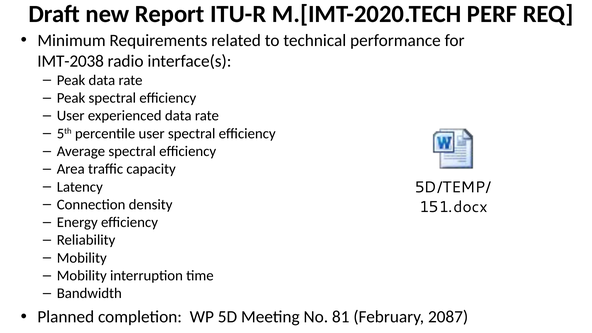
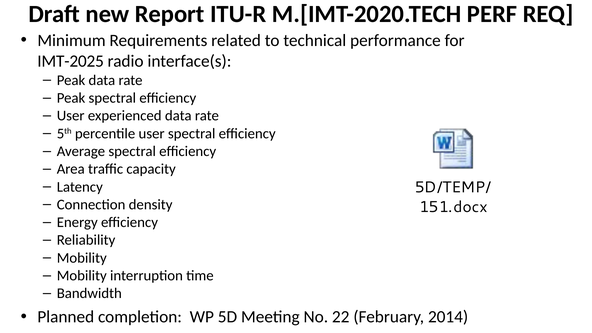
IMT-2038: IMT-2038 -> IMT-2025 (71, 61)
81: 81 -> 22 (341, 317)
2087: 2087 -> 2014 (448, 317)
